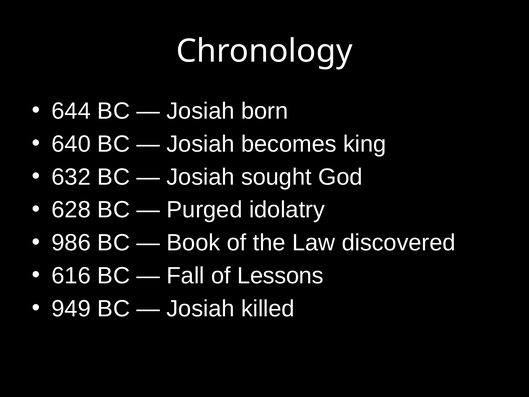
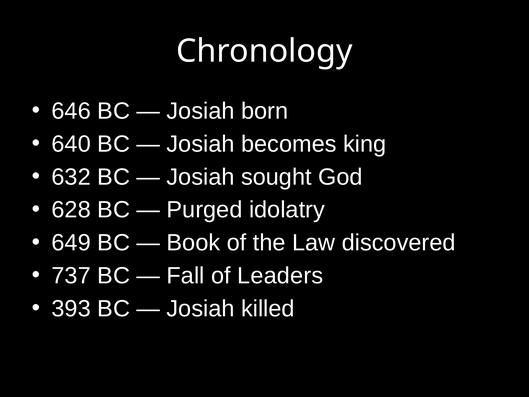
644: 644 -> 646 (71, 111)
986: 986 -> 649 (71, 243)
616: 616 -> 737 (71, 276)
Lessons: Lessons -> Leaders (280, 276)
949: 949 -> 393 (71, 309)
